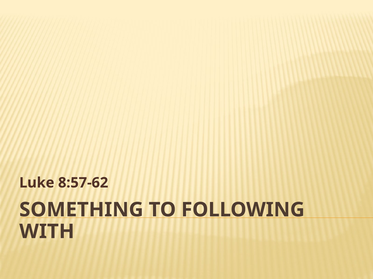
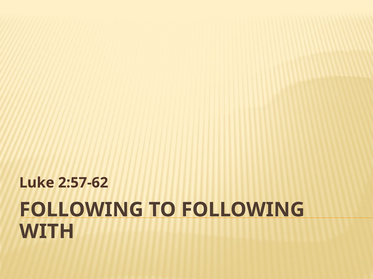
8:57-62: 8:57-62 -> 2:57-62 (83, 183)
SOMETHING: SOMETHING -> FOLLOWING (81, 210)
